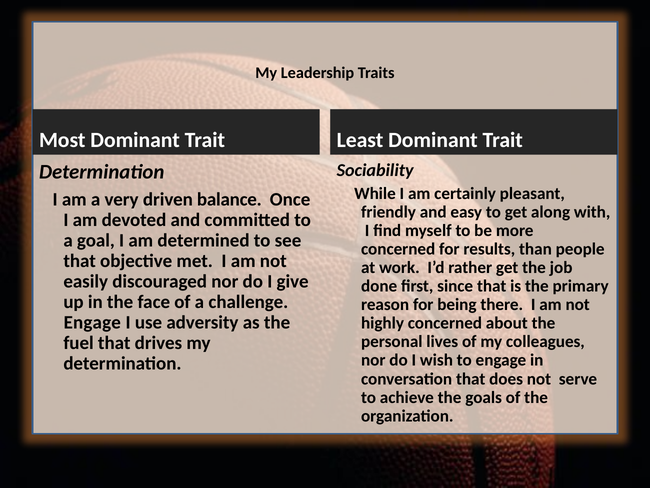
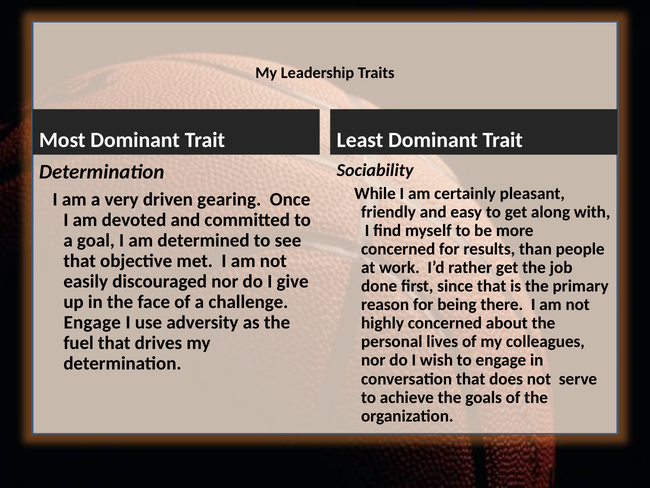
balance: balance -> gearing (229, 199)
